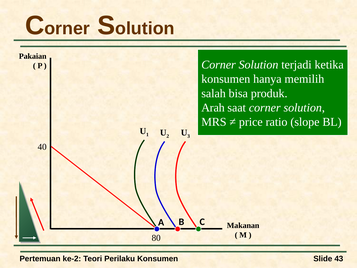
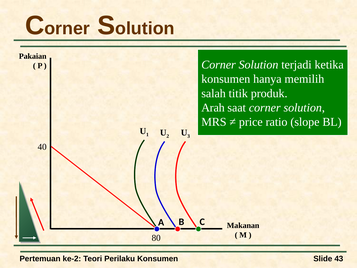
bisa: bisa -> titik (238, 93)
